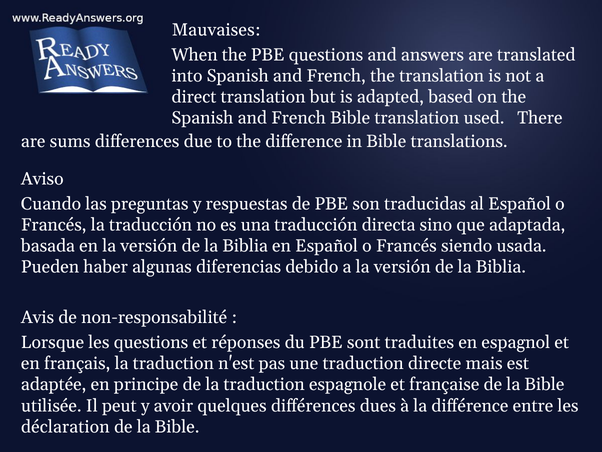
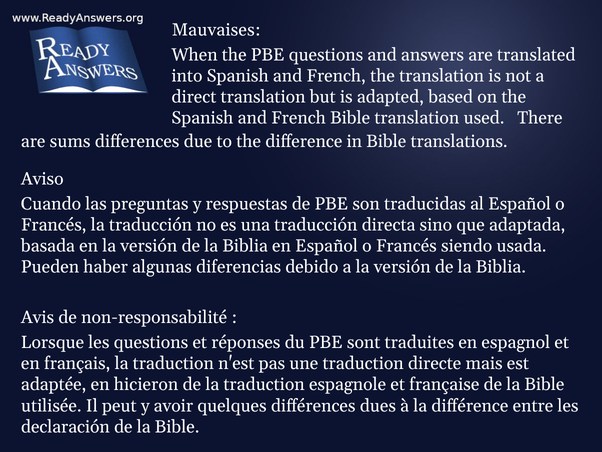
principe: principe -> hicieron (146, 384)
déclaration: déclaration -> declaración (65, 426)
